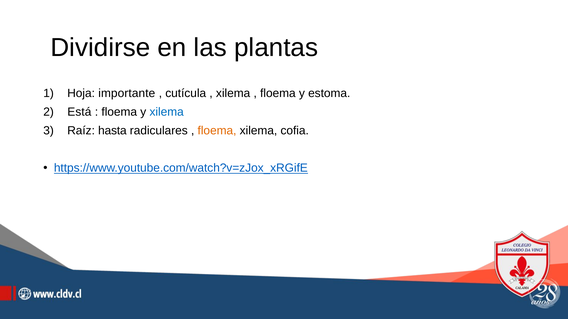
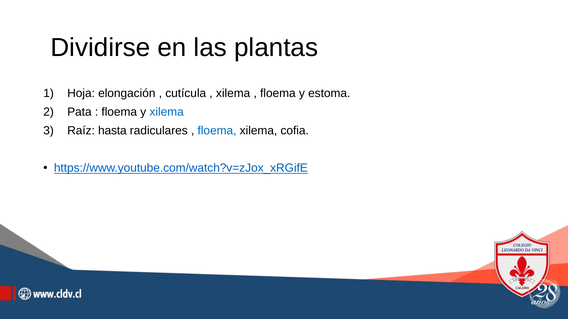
importante: importante -> elongación (127, 94)
Está: Está -> Pata (79, 112)
floema colour: orange -> blue (217, 131)
